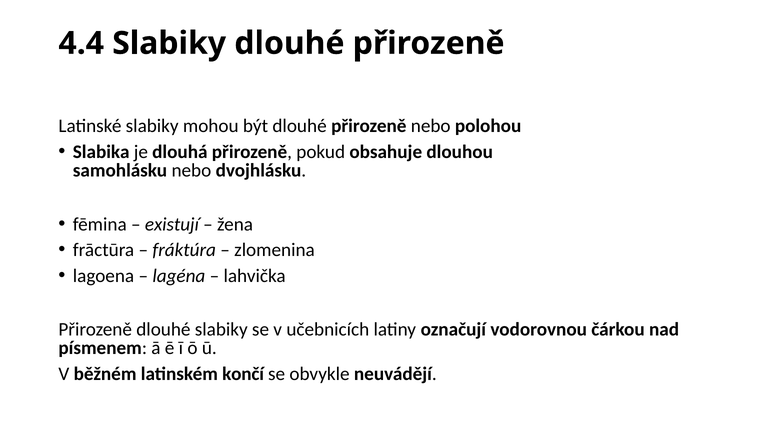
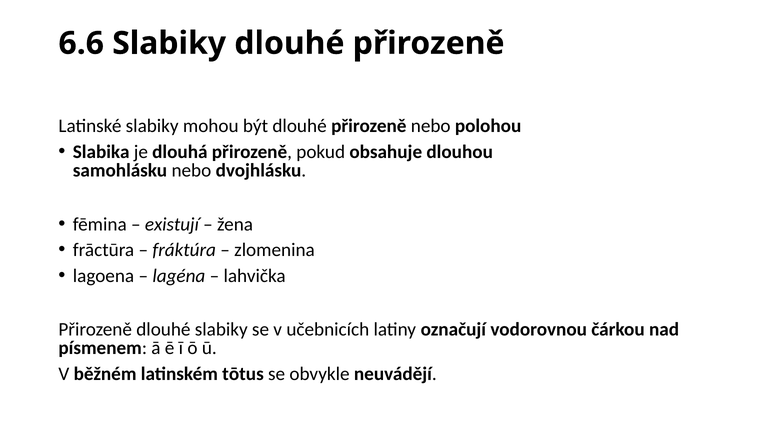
4.4: 4.4 -> 6.6 (81, 43)
končí: končí -> tōtus (243, 374)
